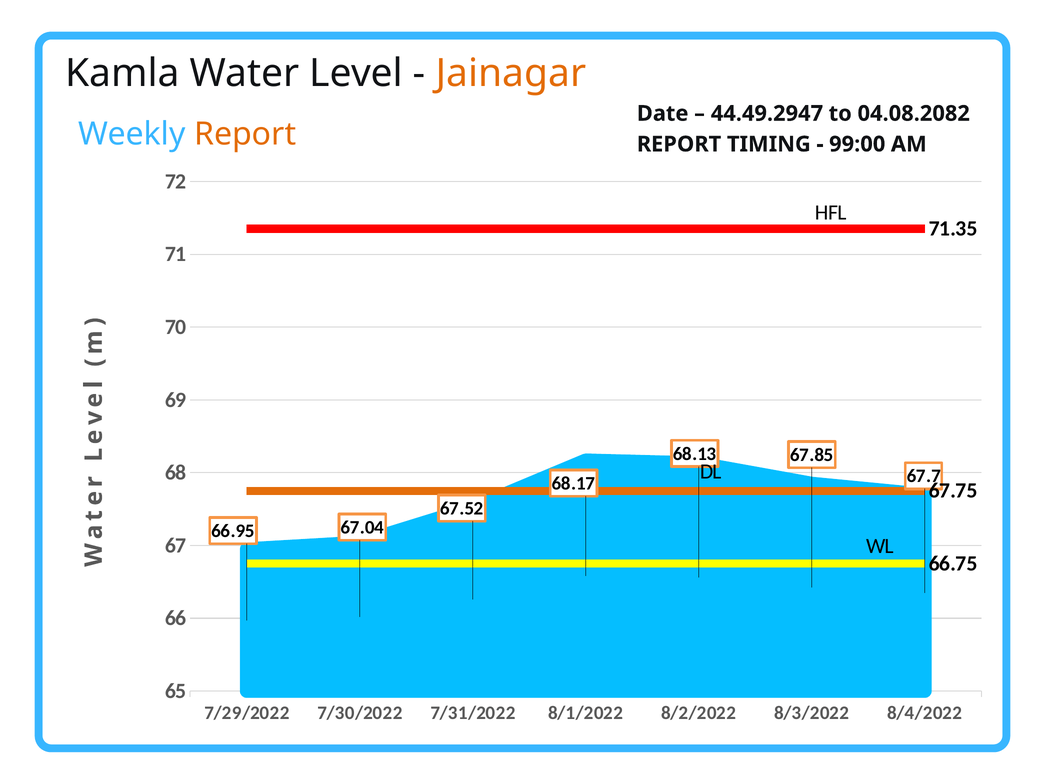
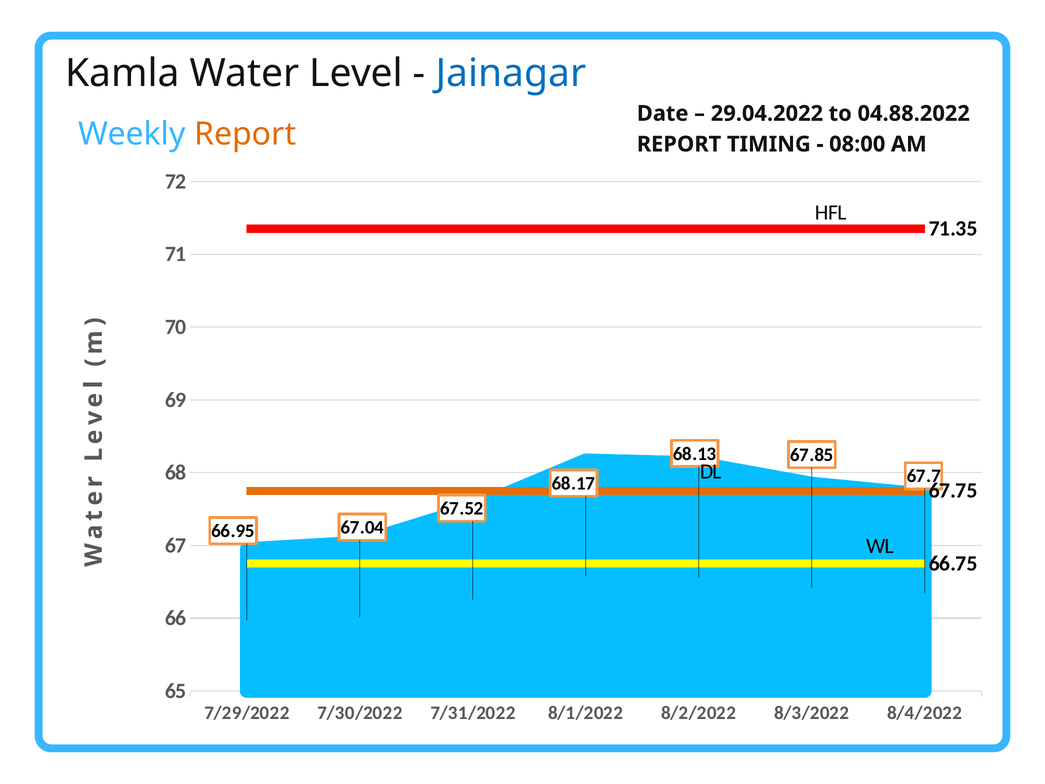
Jainagar colour: orange -> blue (511, 73)
44.49.2947: 44.49.2947 -> 29.04.2022 (767, 113)
04.08.2082: 04.08.2082 -> 04.88.2022 (914, 113)
99:00: 99:00 -> 08:00 (857, 144)
